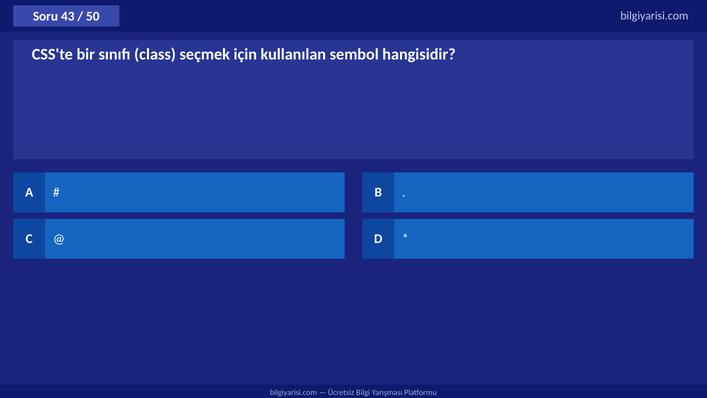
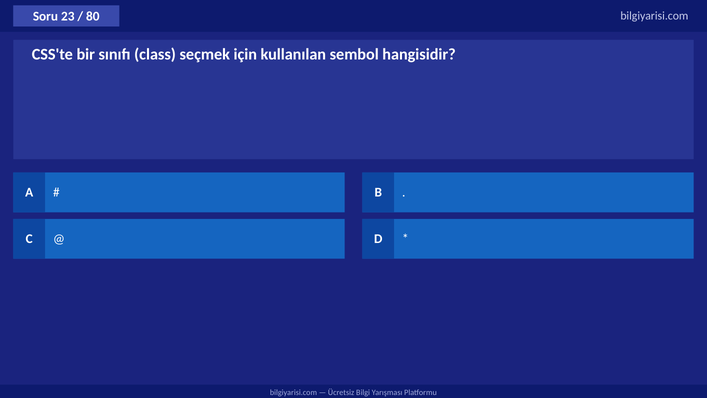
43: 43 -> 23 (68, 16)
50: 50 -> 80 (93, 16)
